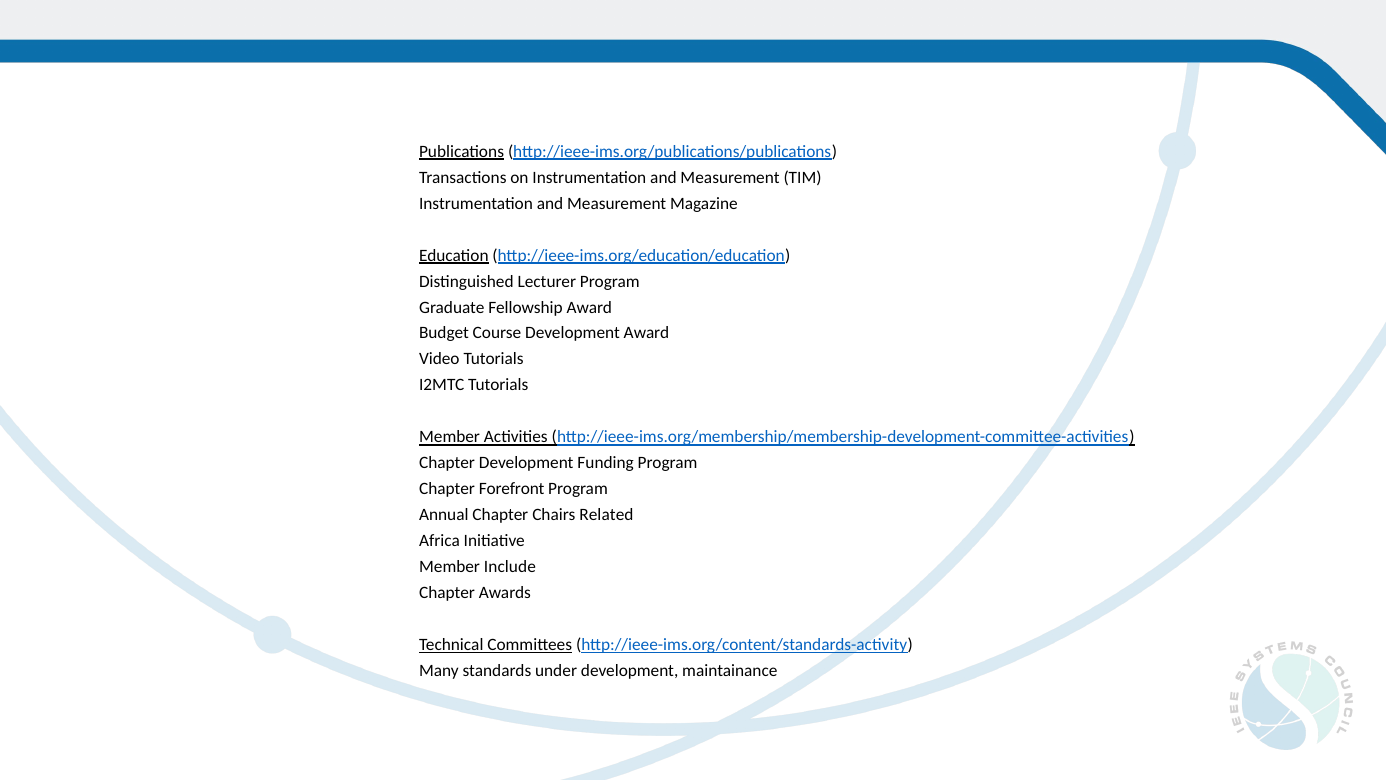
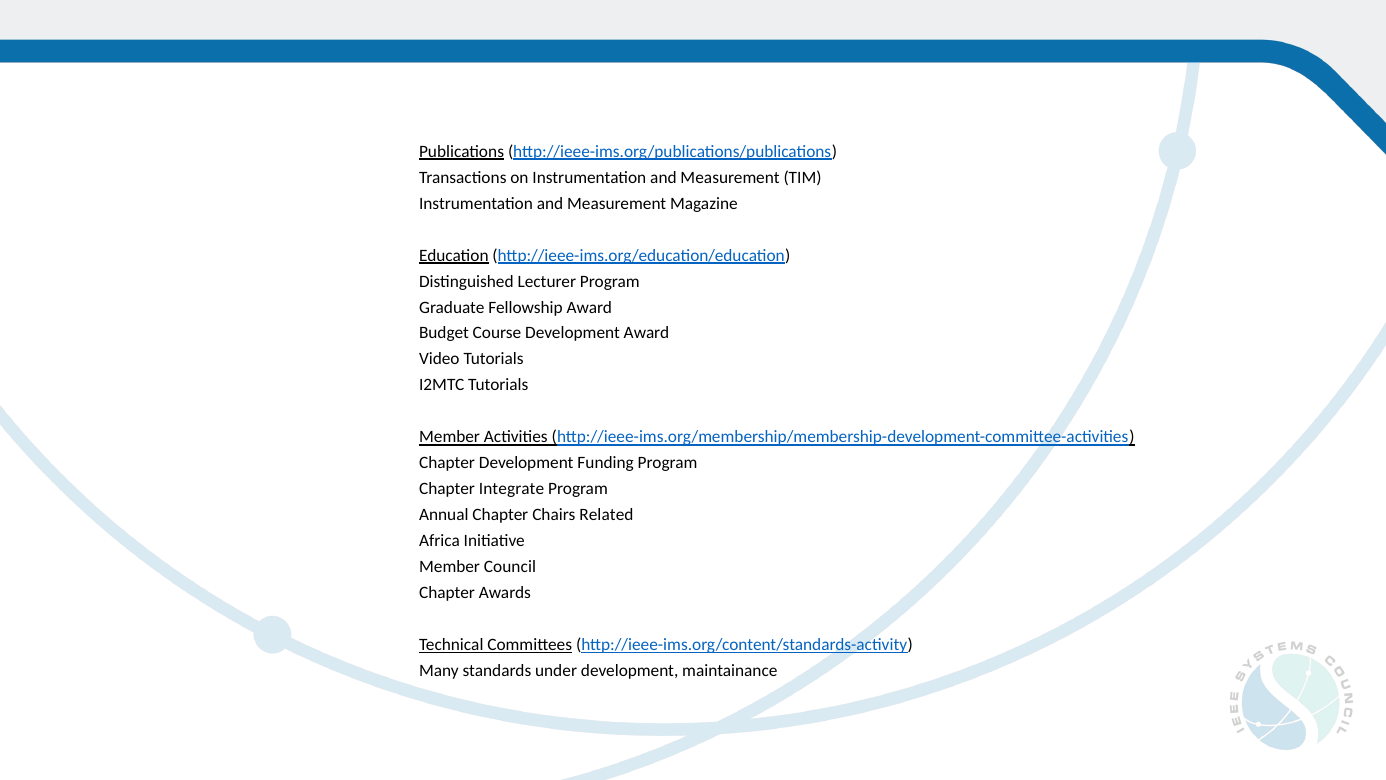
Forefront: Forefront -> Integrate (512, 489)
Include: Include -> Council (510, 566)
